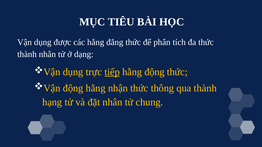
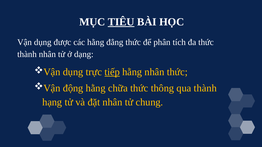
TIÊU underline: none -> present (121, 22)
hằng động: động -> nhân (154, 72)
nhận: nhận -> chữa (118, 88)
